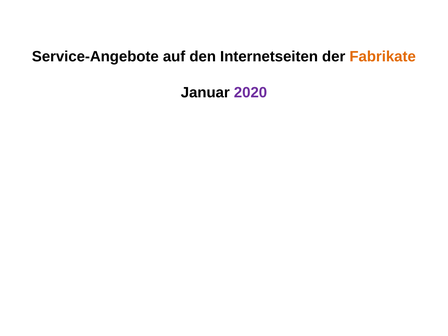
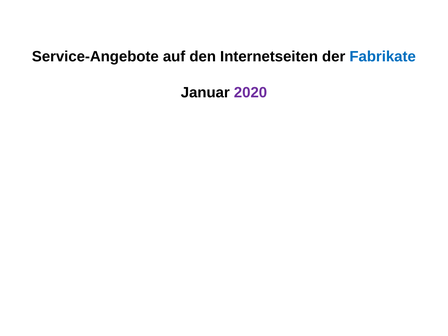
Fabrikate colour: orange -> blue (383, 57)
